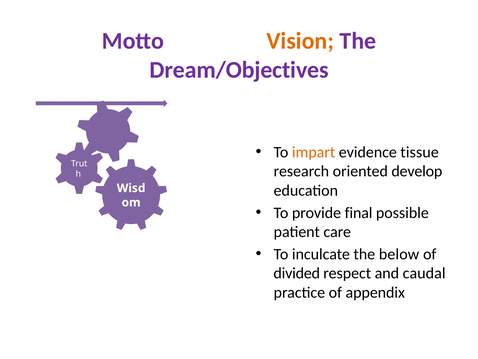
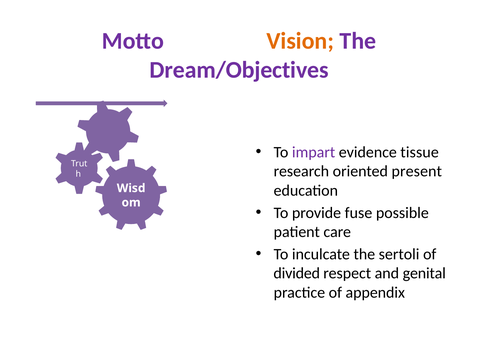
impart colour: orange -> purple (314, 152)
develop: develop -> present (417, 171)
final: final -> fuse (358, 212)
below: below -> sertoli (399, 254)
caudal: caudal -> genital (424, 273)
